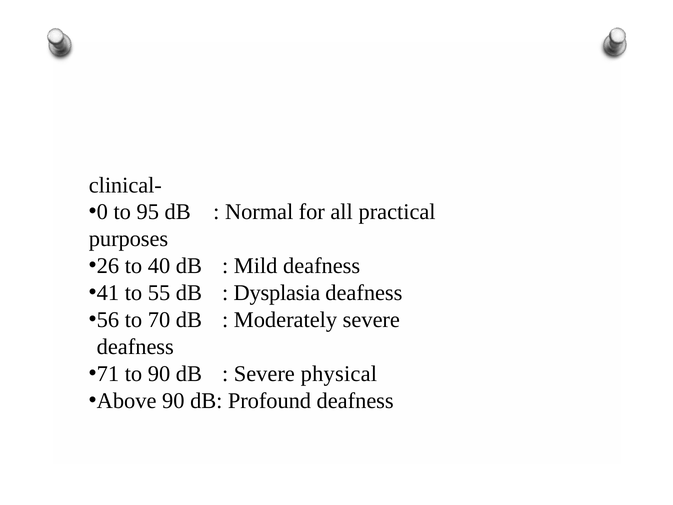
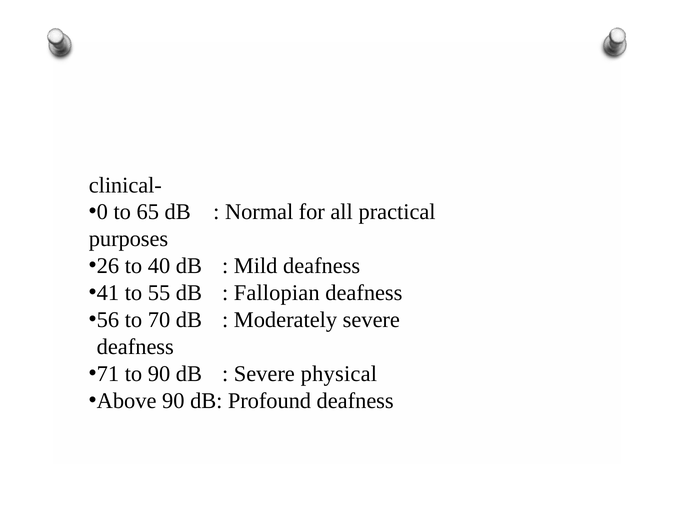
95: 95 -> 65 (148, 212)
Dysplasia: Dysplasia -> Fallopian (277, 293)
